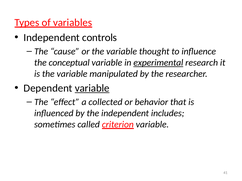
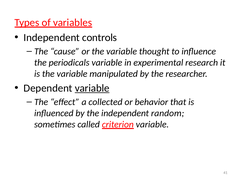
conceptual: conceptual -> periodicals (69, 63)
experimental underline: present -> none (158, 63)
includes: includes -> random (168, 114)
